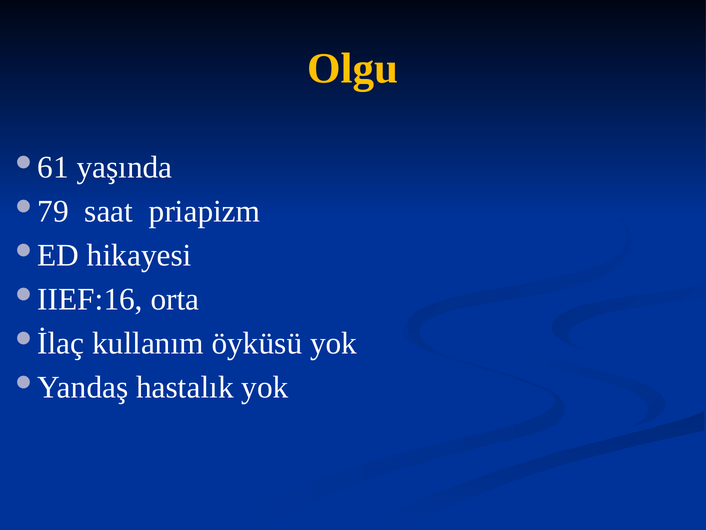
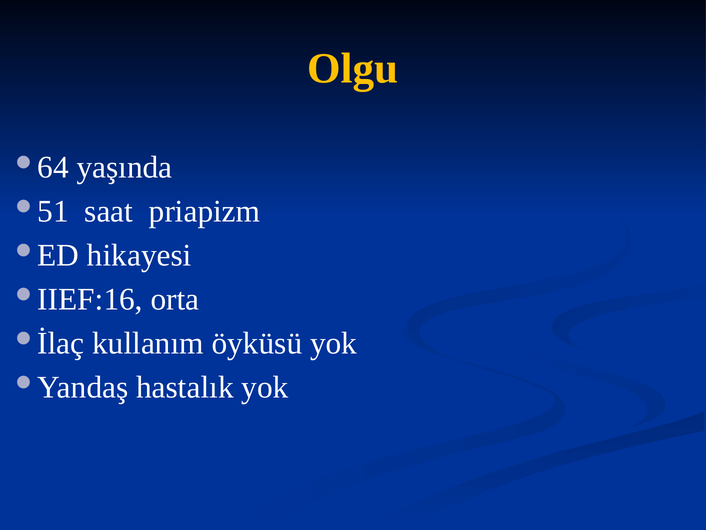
61: 61 -> 64 (53, 167)
79: 79 -> 51 (53, 211)
